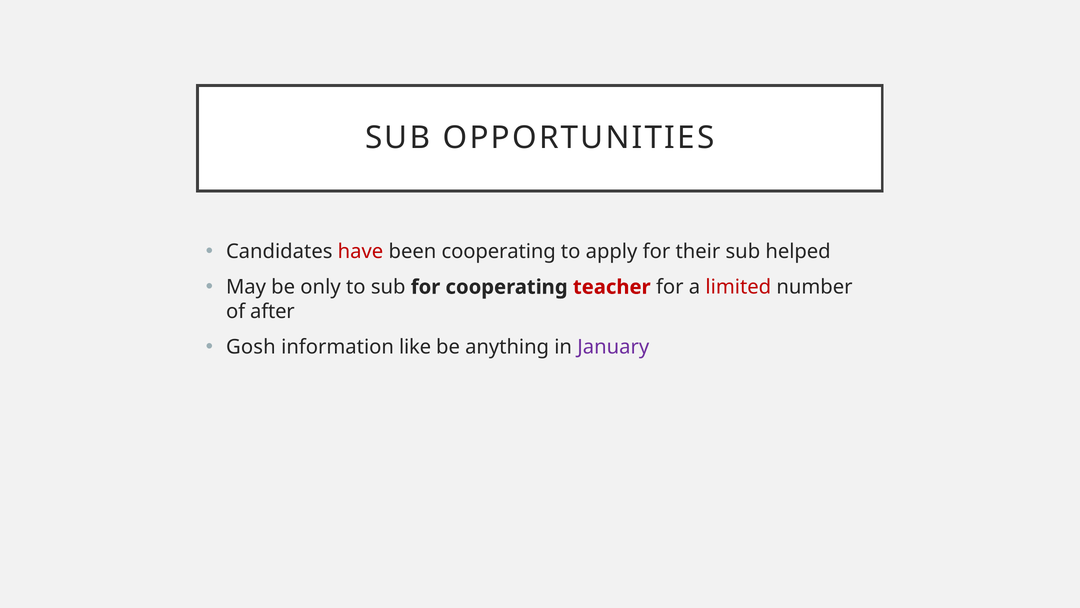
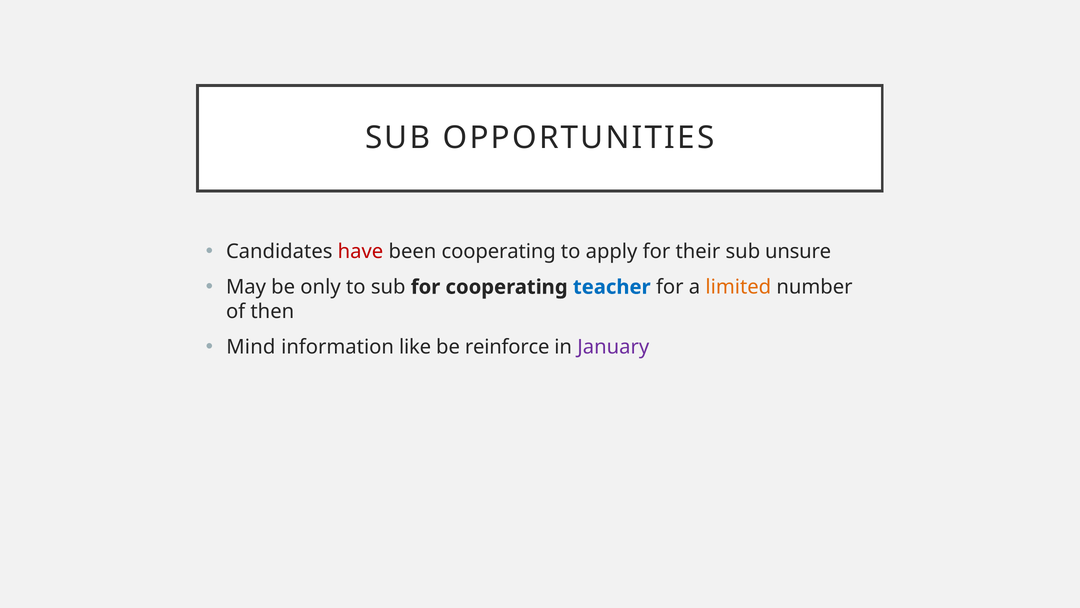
helped: helped -> unsure (798, 251)
teacher colour: red -> blue (612, 287)
limited colour: red -> orange (738, 287)
after: after -> then (272, 311)
Gosh: Gosh -> Mind (251, 347)
anything: anything -> reinforce (507, 347)
